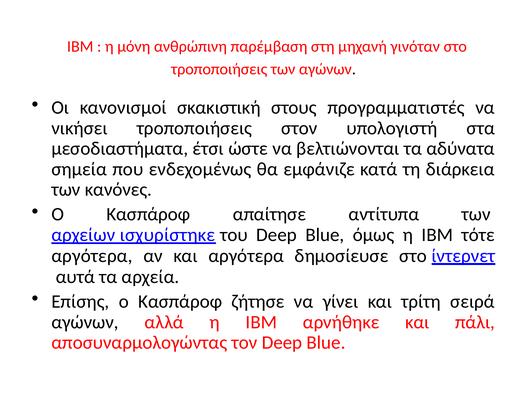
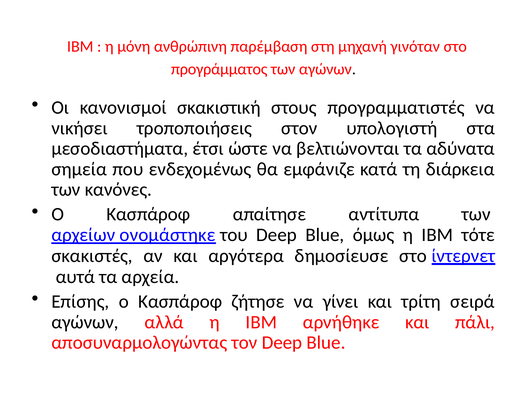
τροποποιήσεις: τροποποιήσεις -> προγράμματος (219, 69)
ισχυρίστηκε: ισχυρίστηκε -> ονομάστηκε (168, 235)
αργότερα: αργότερα -> σκακιστές (92, 256)
